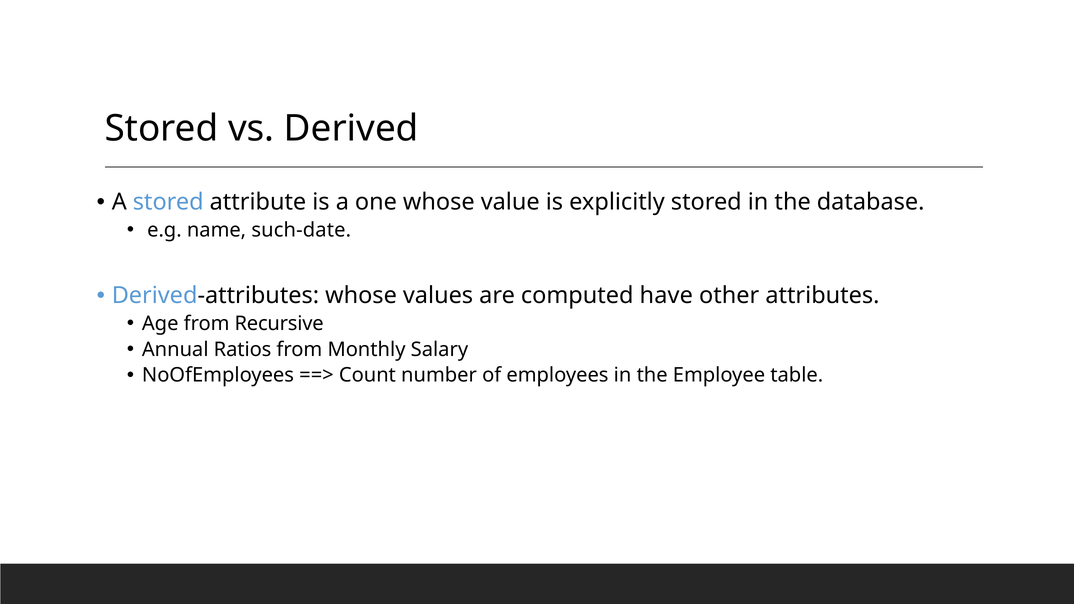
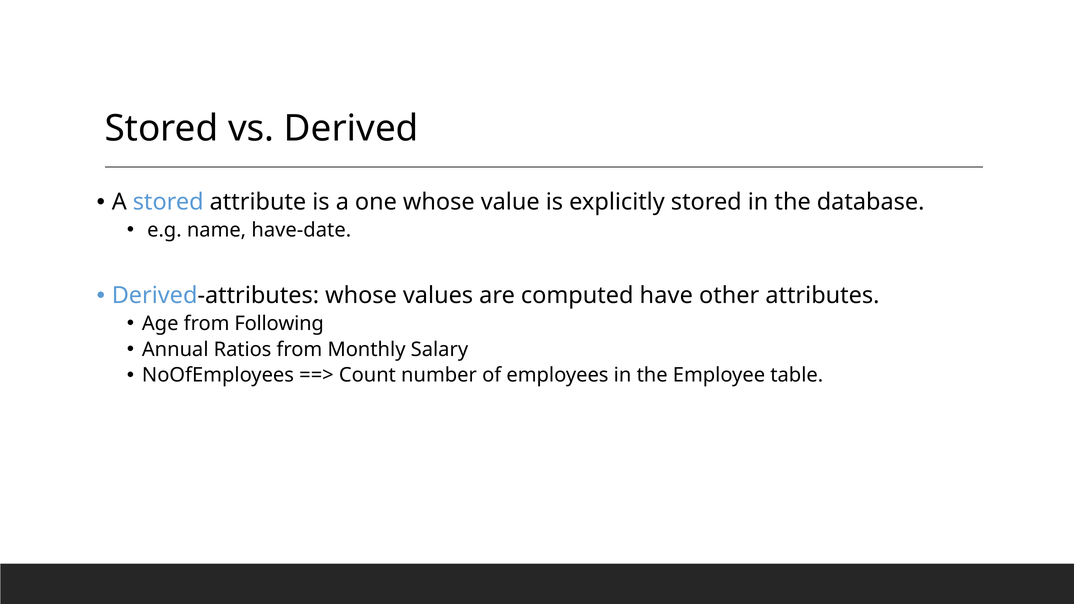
such-date: such-date -> have-date (301, 230)
Recursive: Recursive -> Following (279, 324)
